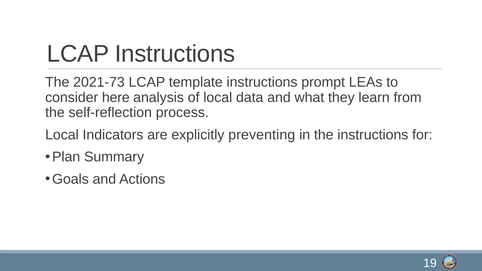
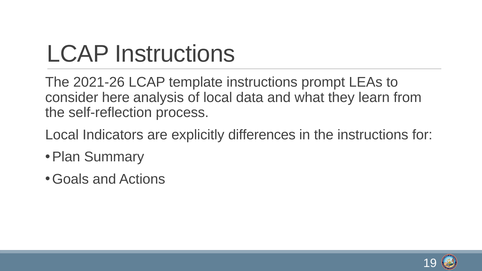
2021-73: 2021-73 -> 2021-26 (99, 82)
preventing: preventing -> differences (262, 135)
